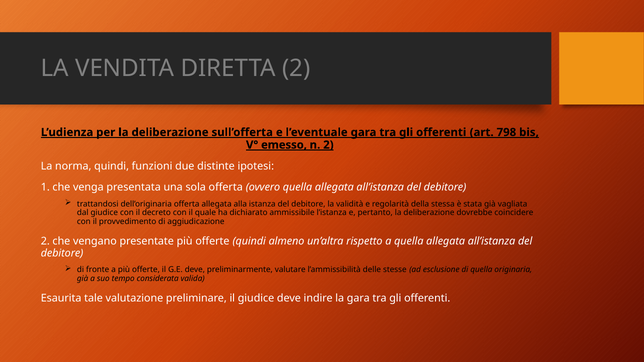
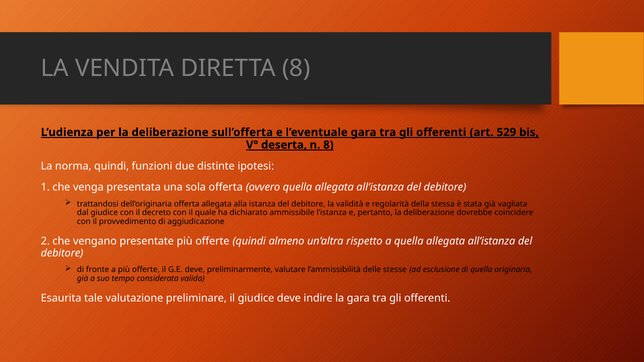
DIRETTA 2: 2 -> 8 (296, 68)
798: 798 -> 529 (506, 132)
emesso: emesso -> deserta (284, 145)
n 2: 2 -> 8 (328, 145)
